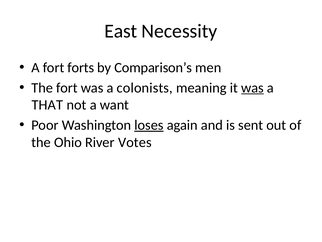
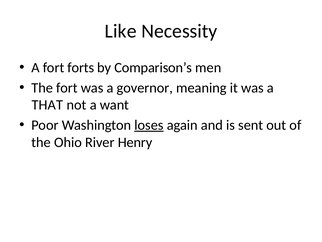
East: East -> Like (121, 31)
colonists: colonists -> governor (145, 88)
was underline: present -> none (252, 88)
Votes: Votes -> Henry (135, 142)
